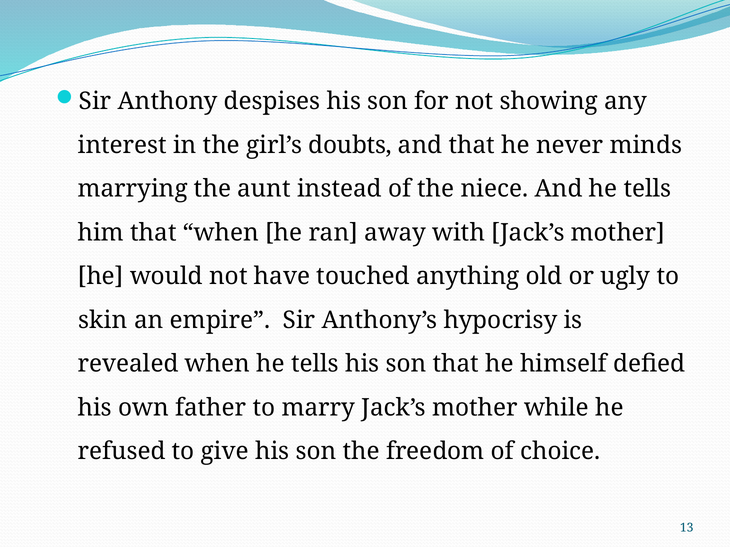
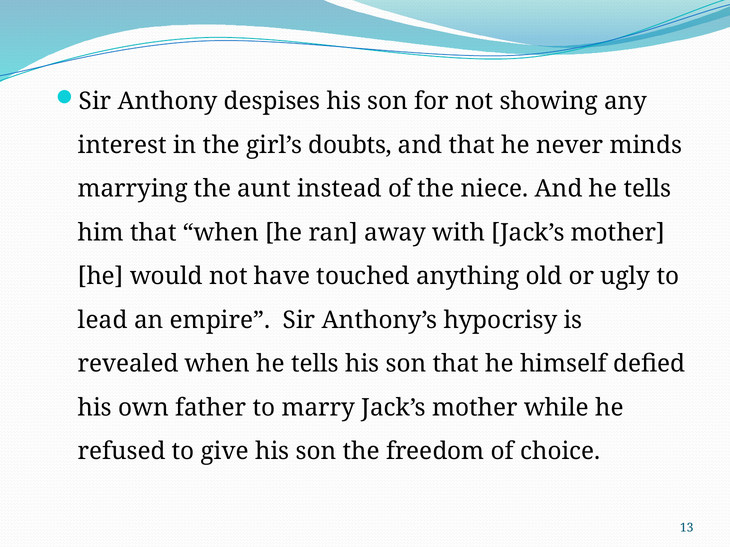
skin: skin -> lead (103, 320)
